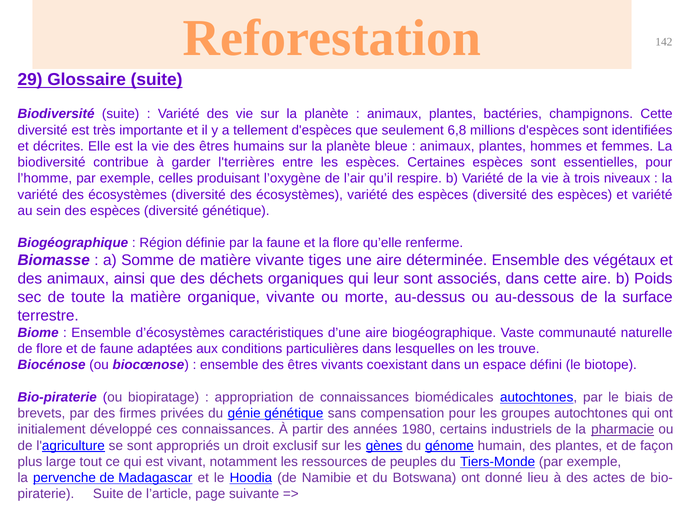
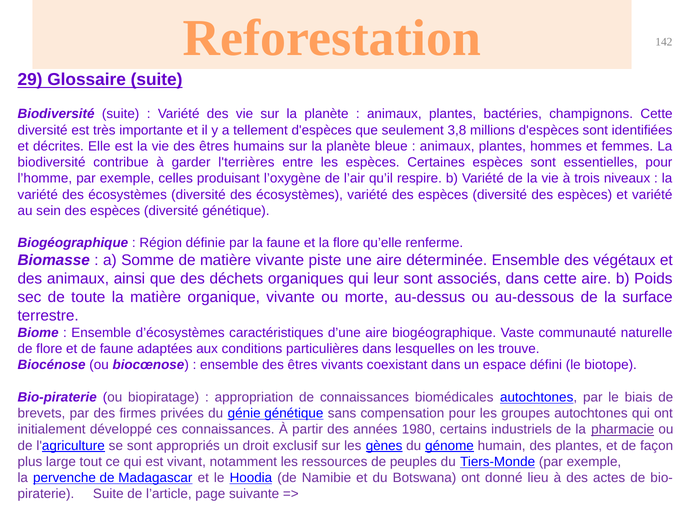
6,8: 6,8 -> 3,8 (457, 130)
tiges: tiges -> piste (325, 260)
